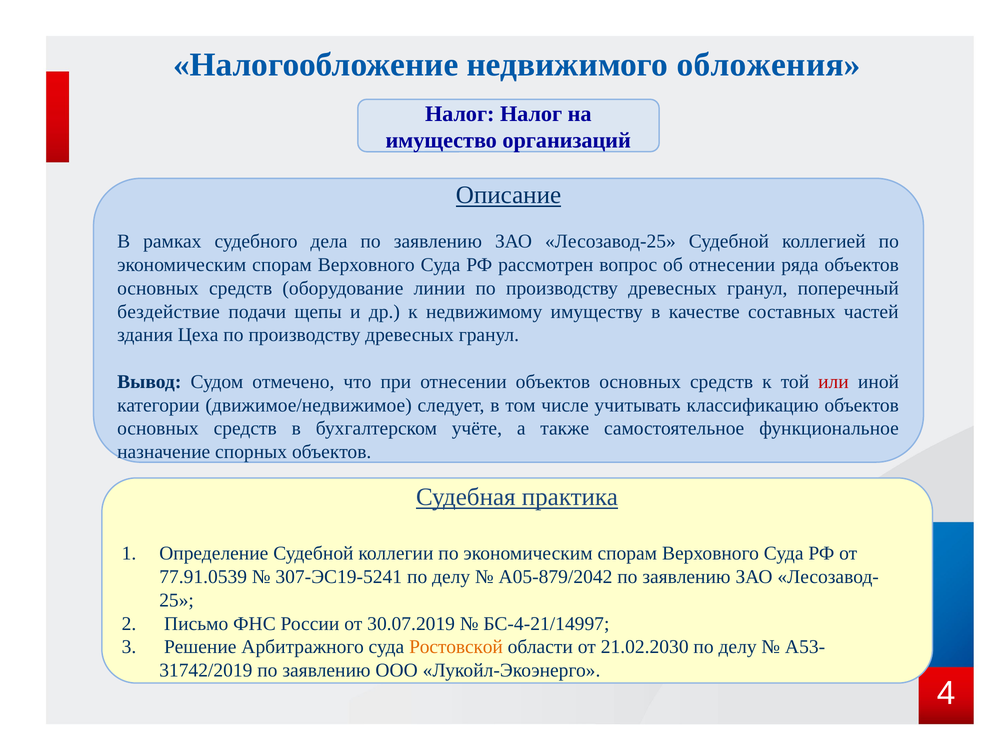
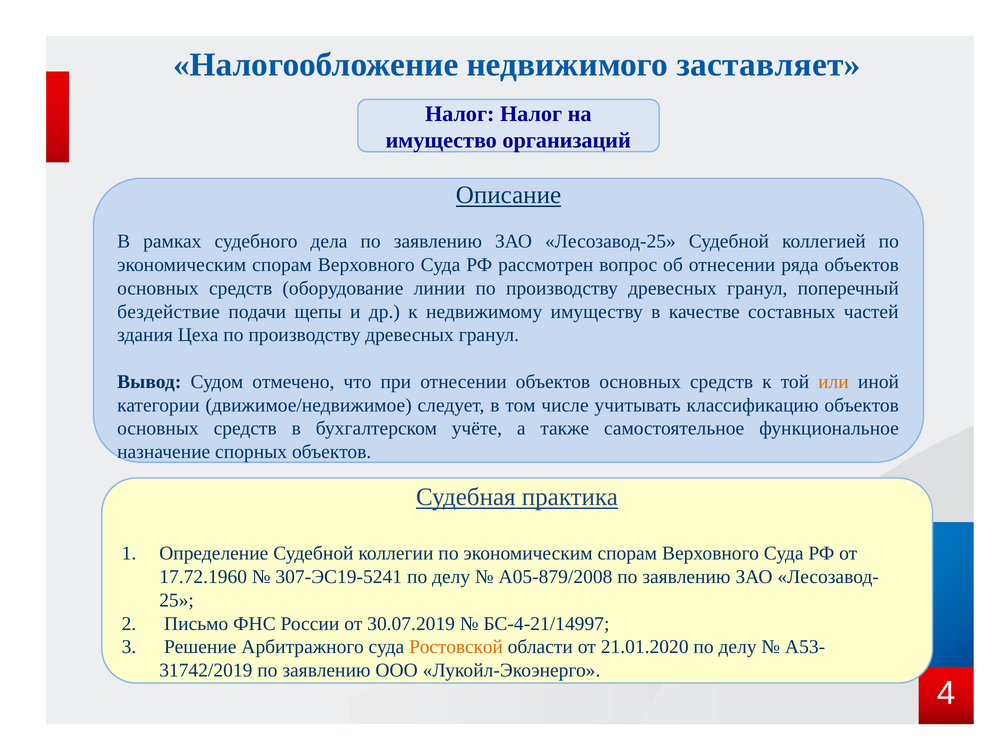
обложения: обложения -> заставляет (769, 65)
или colour: red -> orange (833, 382)
77.91.0539: 77.91.0539 -> 17.72.1960 (203, 577)
А05-879/2042: А05-879/2042 -> А05-879/2008 (556, 577)
21.02.2030: 21.02.2030 -> 21.01.2020 (645, 647)
